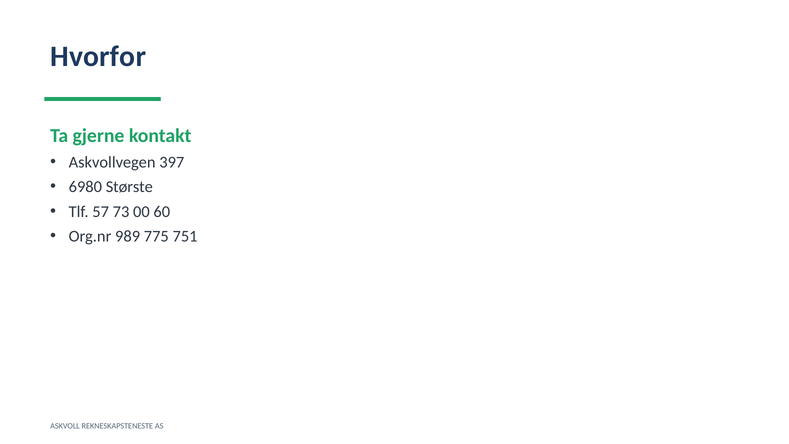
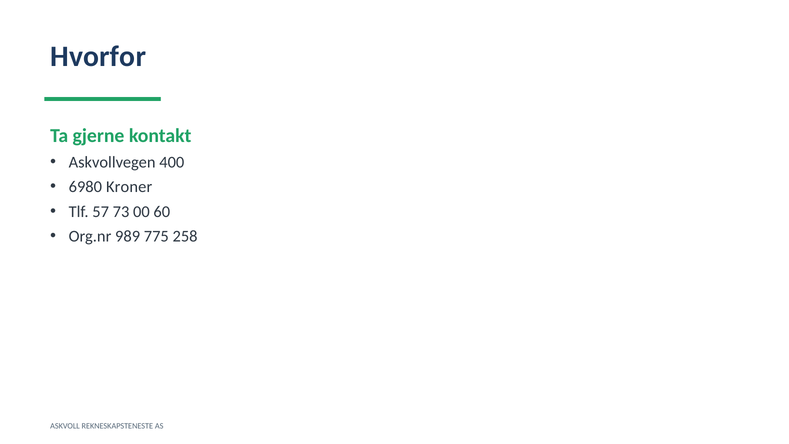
397: 397 -> 400 (172, 162)
Største: Største -> Kroner (129, 187)
751: 751 -> 258 (185, 236)
